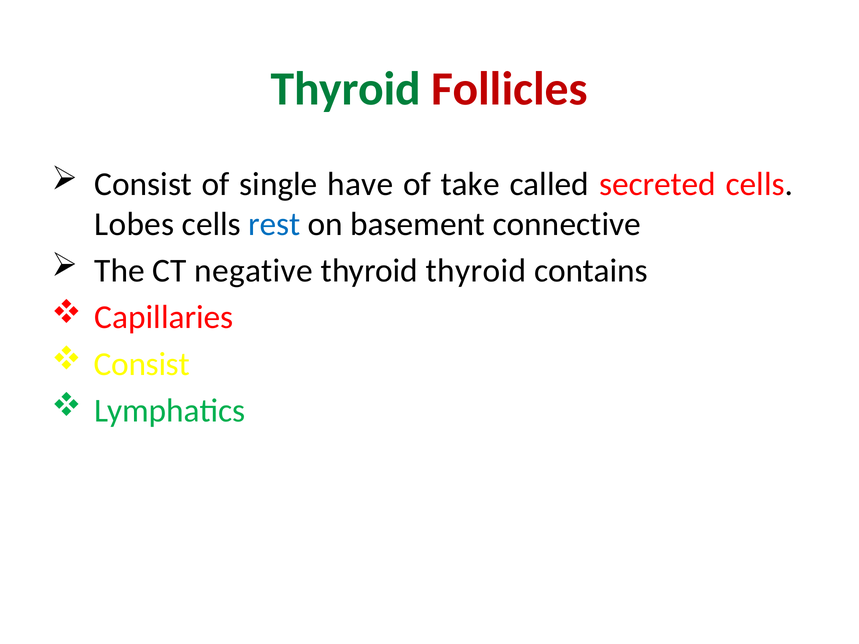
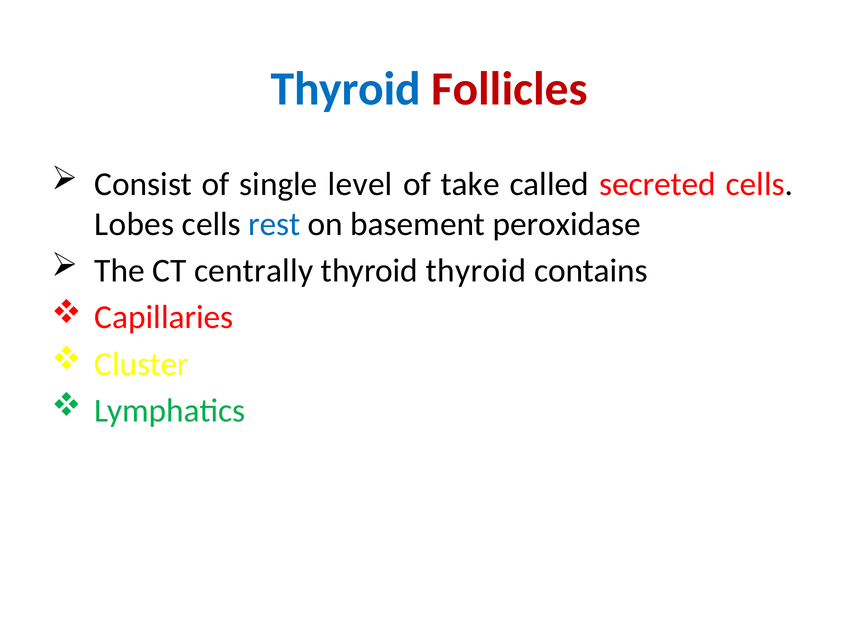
Thyroid colour: green -> blue (346, 89)
have: have -> level (360, 184)
connective: connective -> peroxidase (567, 224)
negative: negative -> centrally (254, 271)
Consist: Consist -> Cluster (142, 364)
